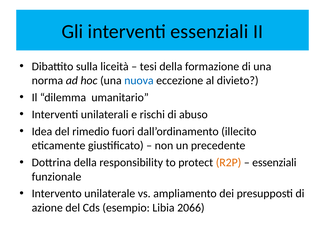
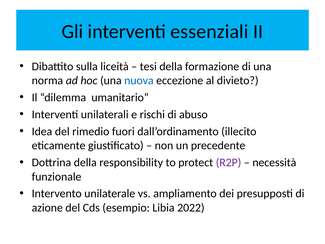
R2P colour: orange -> purple (229, 162)
essenziali: essenziali -> necessità (274, 162)
2066: 2066 -> 2022 (191, 207)
